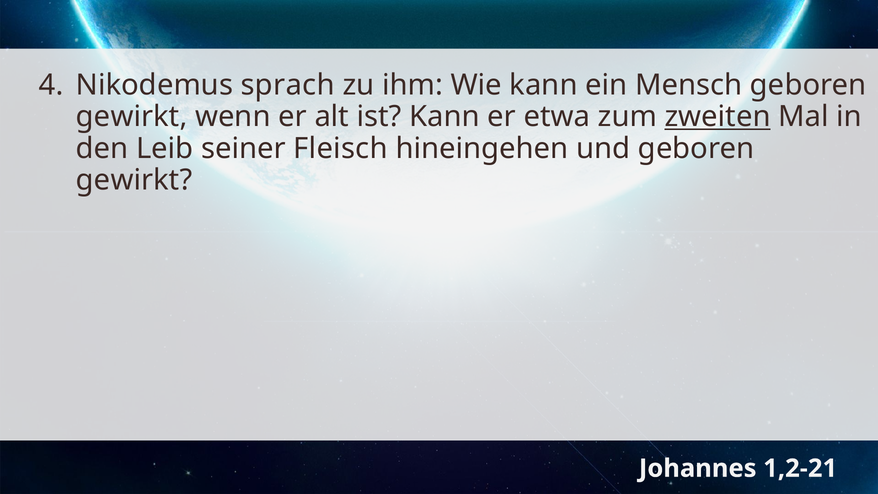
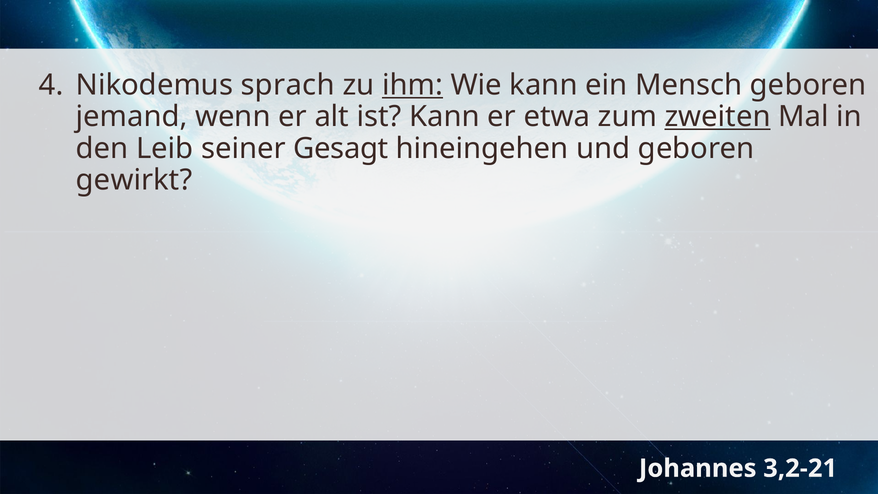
ihm underline: none -> present (412, 85)
gewirkt: gewirkt -> jemand (132, 117)
Fleisch: Fleisch -> Gesagt (341, 148)
1,2-21: 1,2-21 -> 3,2-21 (800, 468)
